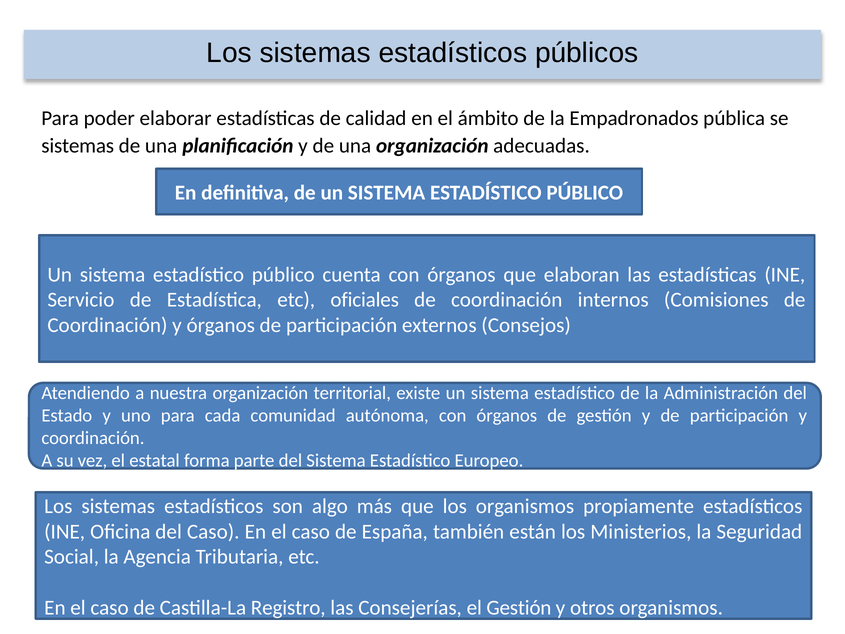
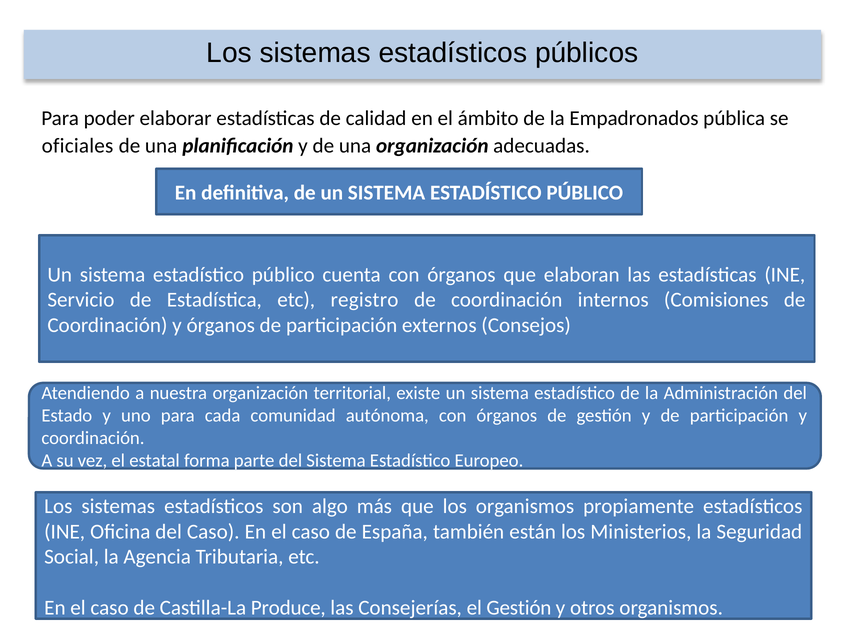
sistemas: sistemas -> oficiales (77, 146)
oficiales: oficiales -> registro (365, 300)
Registro: Registro -> Produce (288, 607)
